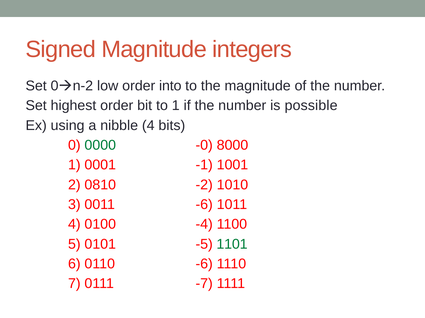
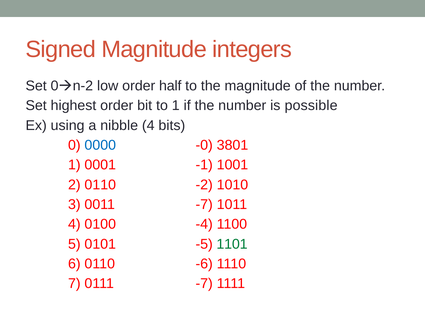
into: into -> half (170, 86)
0000 colour: green -> blue (100, 145)
8000: 8000 -> 3801 (232, 145)
2 0810: 0810 -> 0110 (100, 185)
0011 -6: -6 -> -7 (204, 205)
